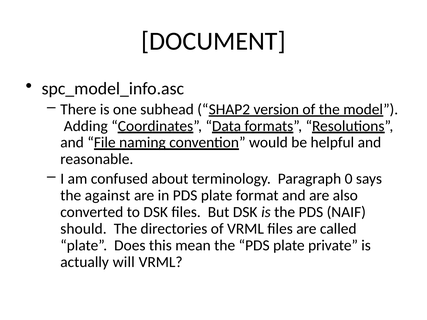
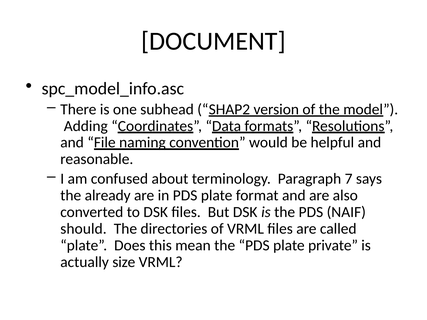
0: 0 -> 7 (349, 179)
against: against -> already (108, 196)
will: will -> size (124, 262)
